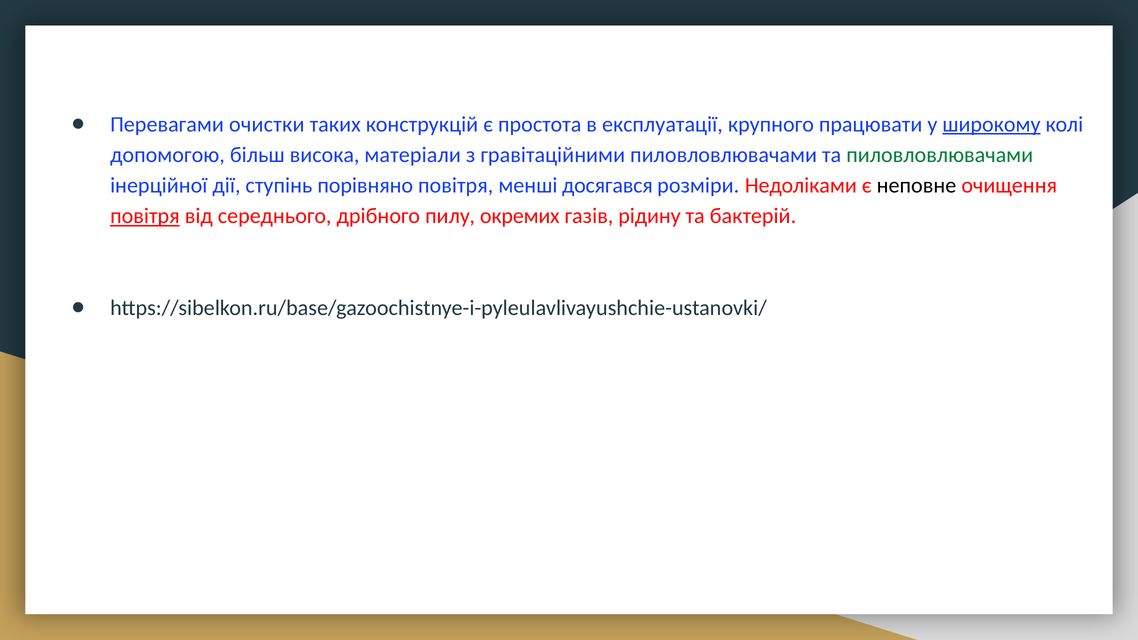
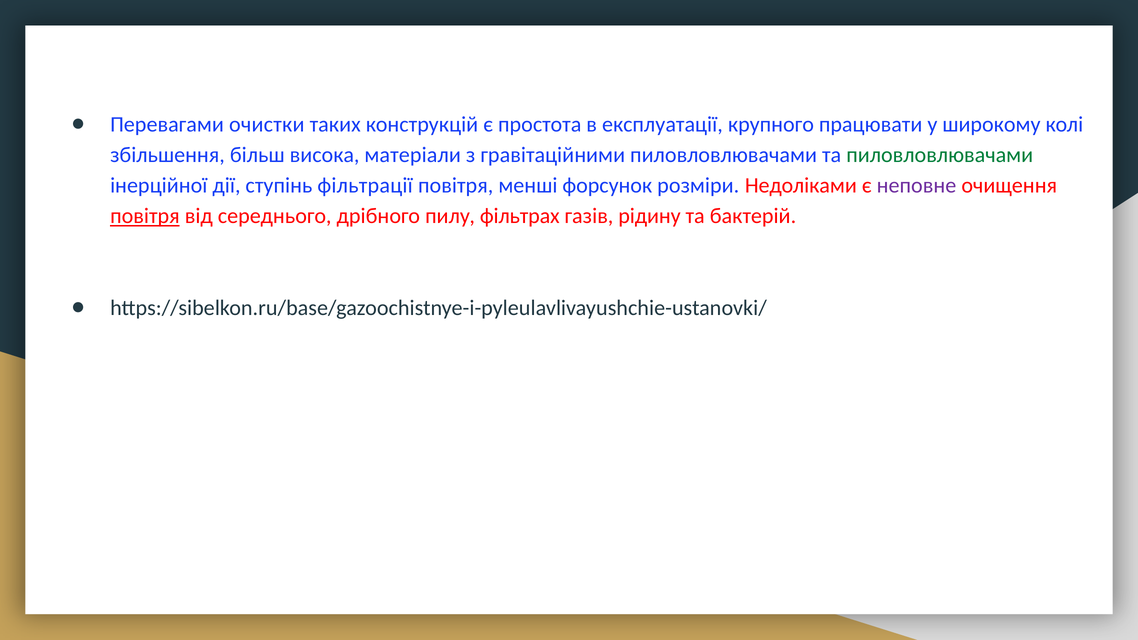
широкому underline: present -> none (992, 124)
допомогою: допомогою -> збільшення (167, 155)
порівняно: порівняно -> фільтрації (365, 186)
досягався: досягався -> форсунок (607, 186)
неповне colour: black -> purple (916, 186)
окремих: окремих -> фільтрах (520, 216)
